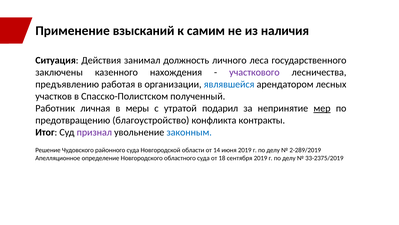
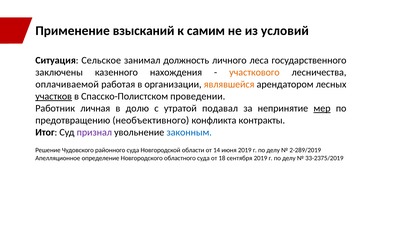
наличия: наличия -> условий (285, 31)
Действия: Действия -> Сельское (101, 60)
участкового colour: purple -> orange (254, 72)
предъявлению: предъявлению -> оплачиваемой (67, 84)
являвшейся colour: blue -> orange (229, 84)
участков underline: none -> present (54, 96)
полученный: полученный -> проведении (198, 96)
меры: меры -> долю (137, 108)
подарил: подарил -> подавал (220, 108)
благоустройство: благоустройство -> необъективного (151, 120)
